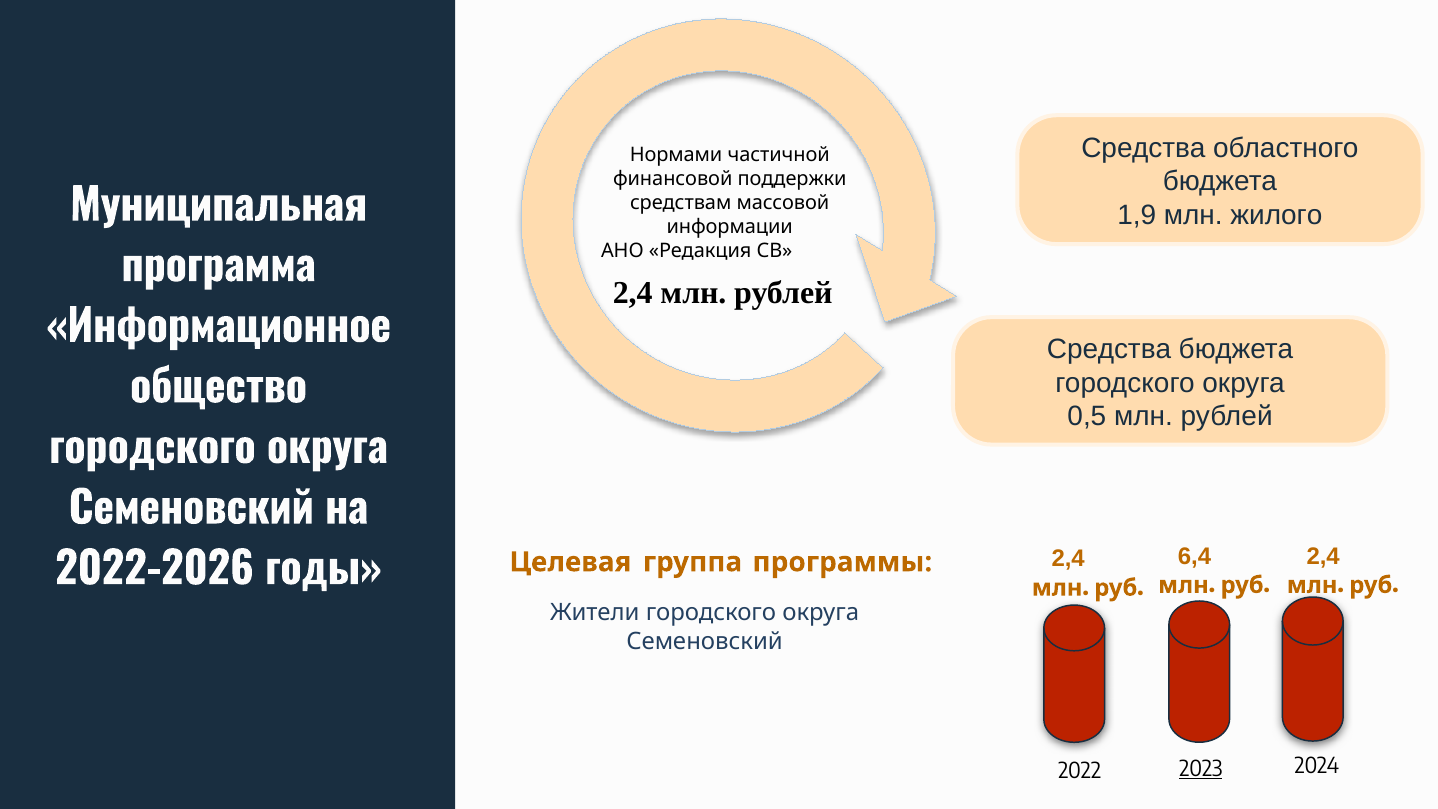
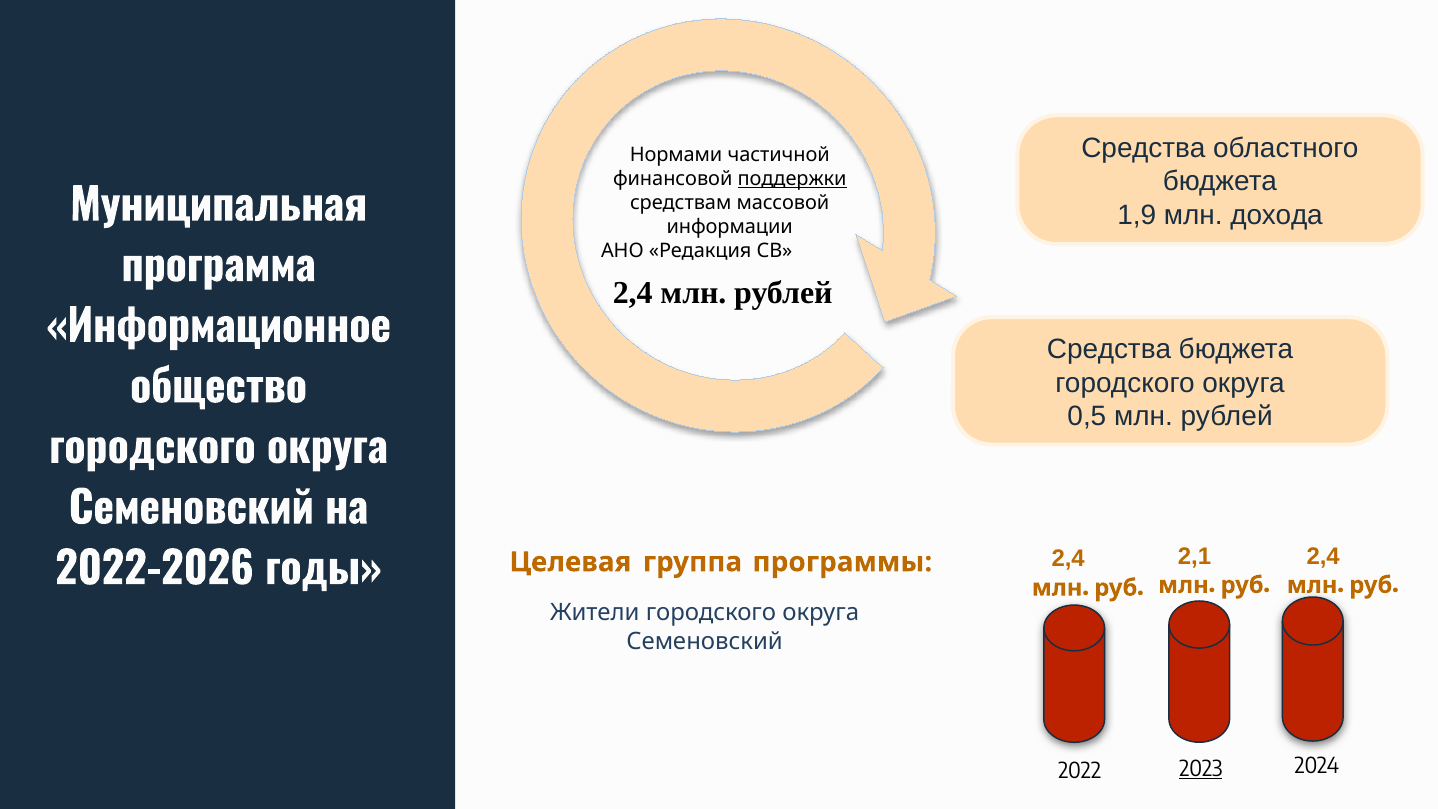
поддержки underline: none -> present (792, 179)
жилого: жилого -> дохода (1277, 215)
6,4: 6,4 -> 2,1 (1195, 556)
